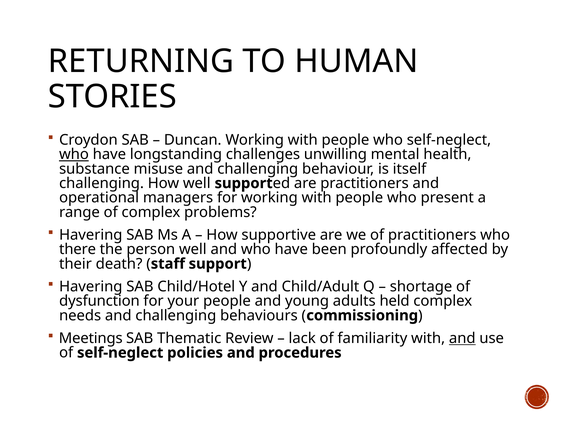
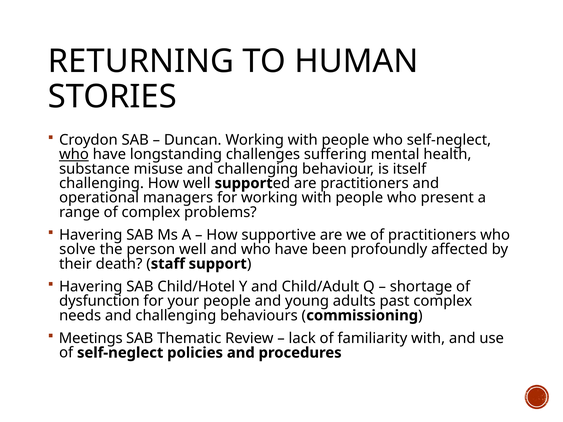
unwilling: unwilling -> suffering (335, 155)
there: there -> solve (77, 250)
held: held -> past (394, 301)
and underline: present -> none (462, 339)
